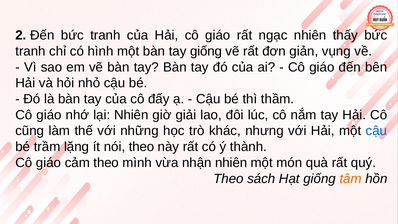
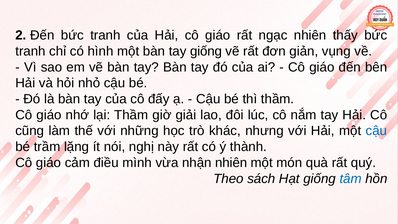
lại Nhiên: Nhiên -> Thầm (131, 115)
nói theo: theo -> nghị (141, 147)
cảm theo: theo -> điều (106, 163)
tâm colour: orange -> blue (351, 179)
